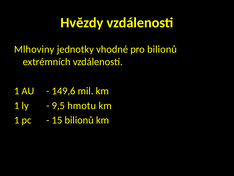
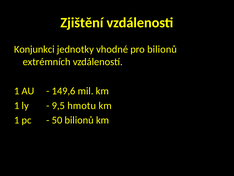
Hvězdy: Hvězdy -> Zjištění (82, 23)
Mlhoviny: Mlhoviny -> Konjunkci (34, 49)
15: 15 -> 50 (57, 120)
